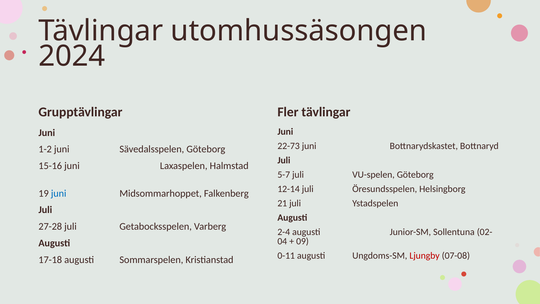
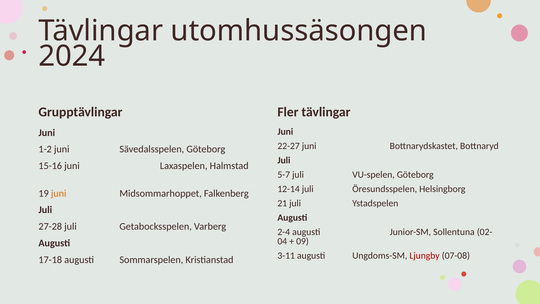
22-73: 22-73 -> 22-27 (289, 146)
juni colour: blue -> orange (59, 193)
0-11: 0-11 -> 3-11 (286, 256)
